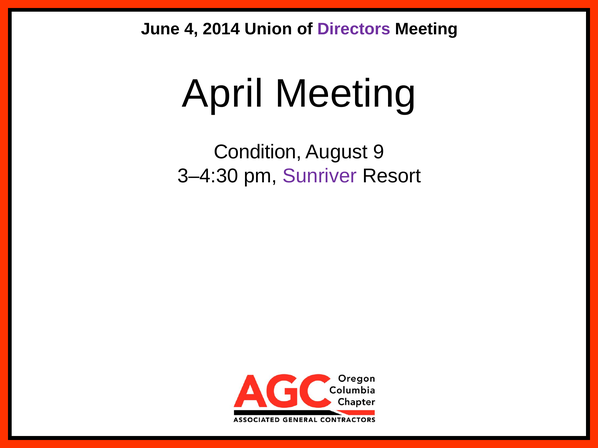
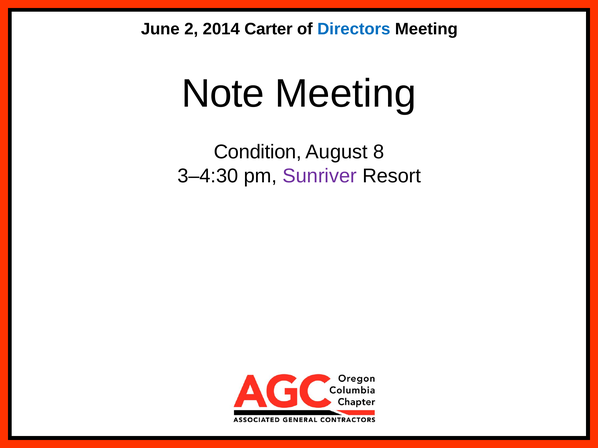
4: 4 -> 2 (191, 29)
Union: Union -> Carter (268, 29)
Directors colour: purple -> blue (354, 29)
April: April -> Note (223, 94)
9: 9 -> 8 (379, 152)
